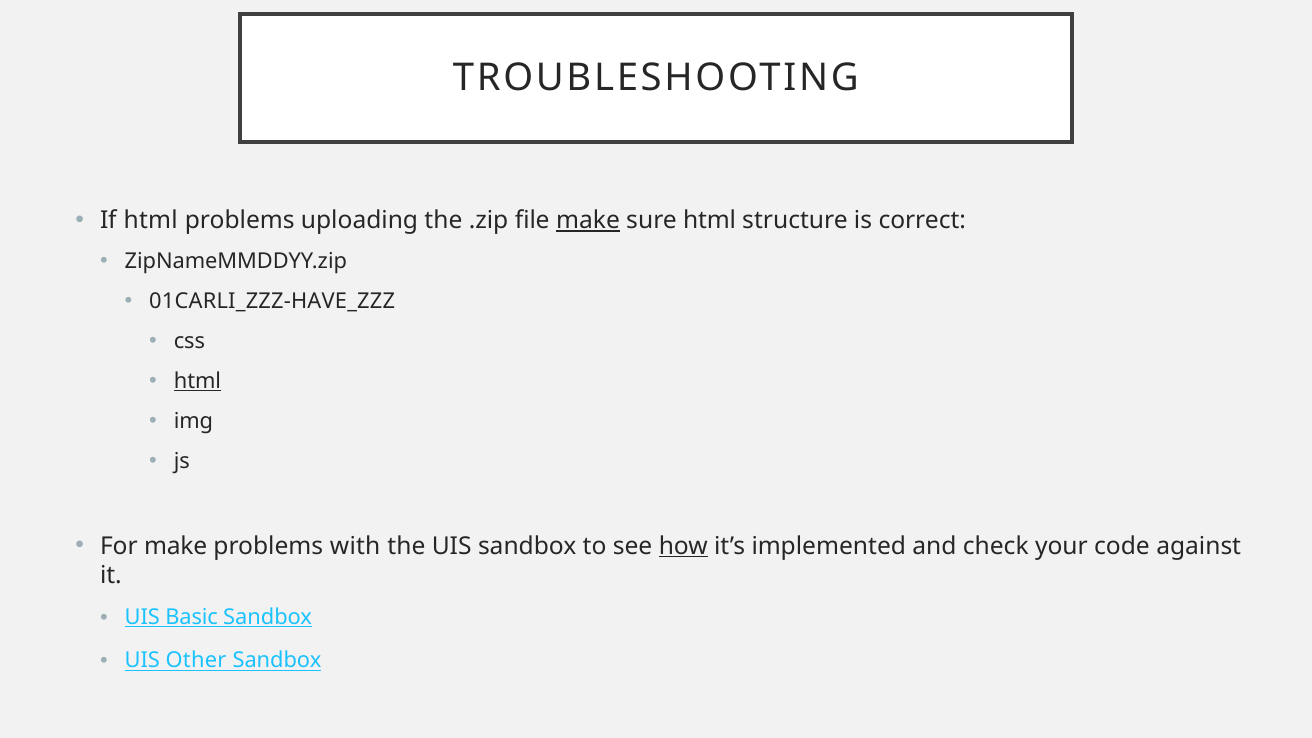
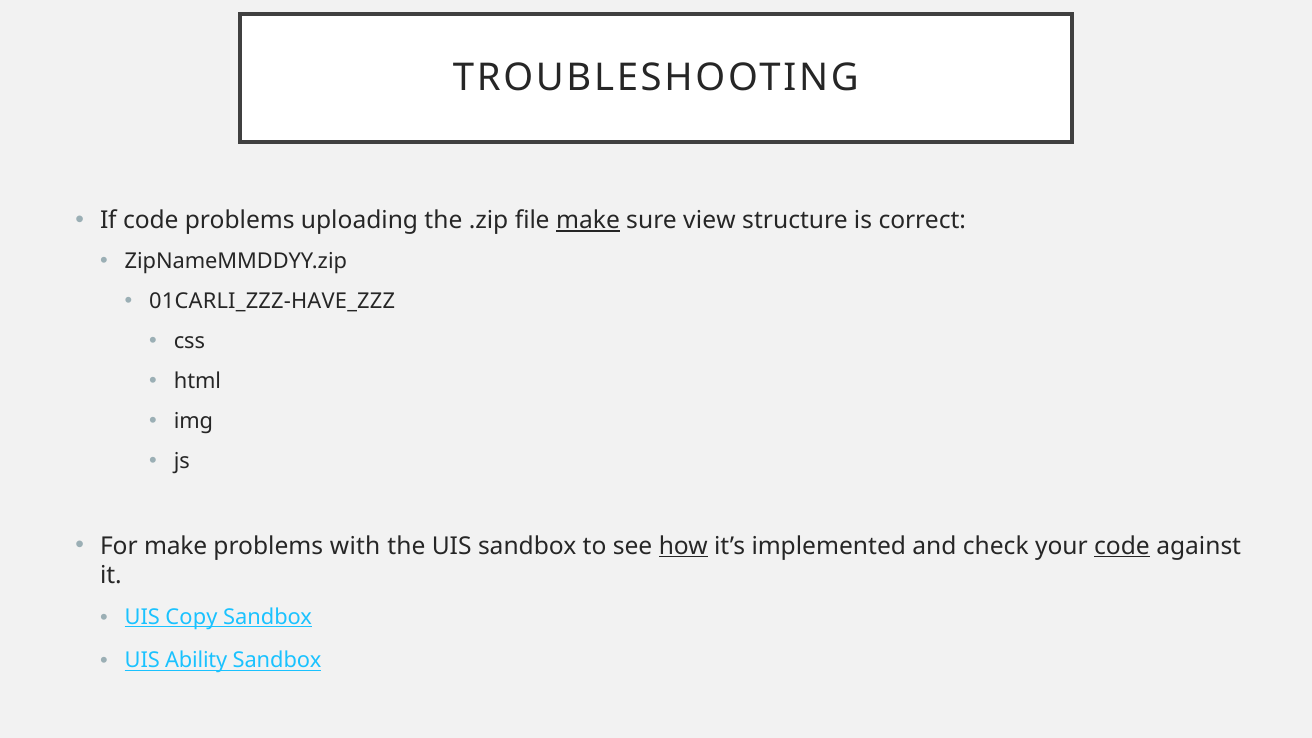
If html: html -> code (151, 220)
sure html: html -> view (709, 220)
html underline: present -> none (197, 381)
code underline: none -> present (1122, 546)
Basic: Basic -> Copy (191, 617)
Other: Other -> Ability (196, 660)
